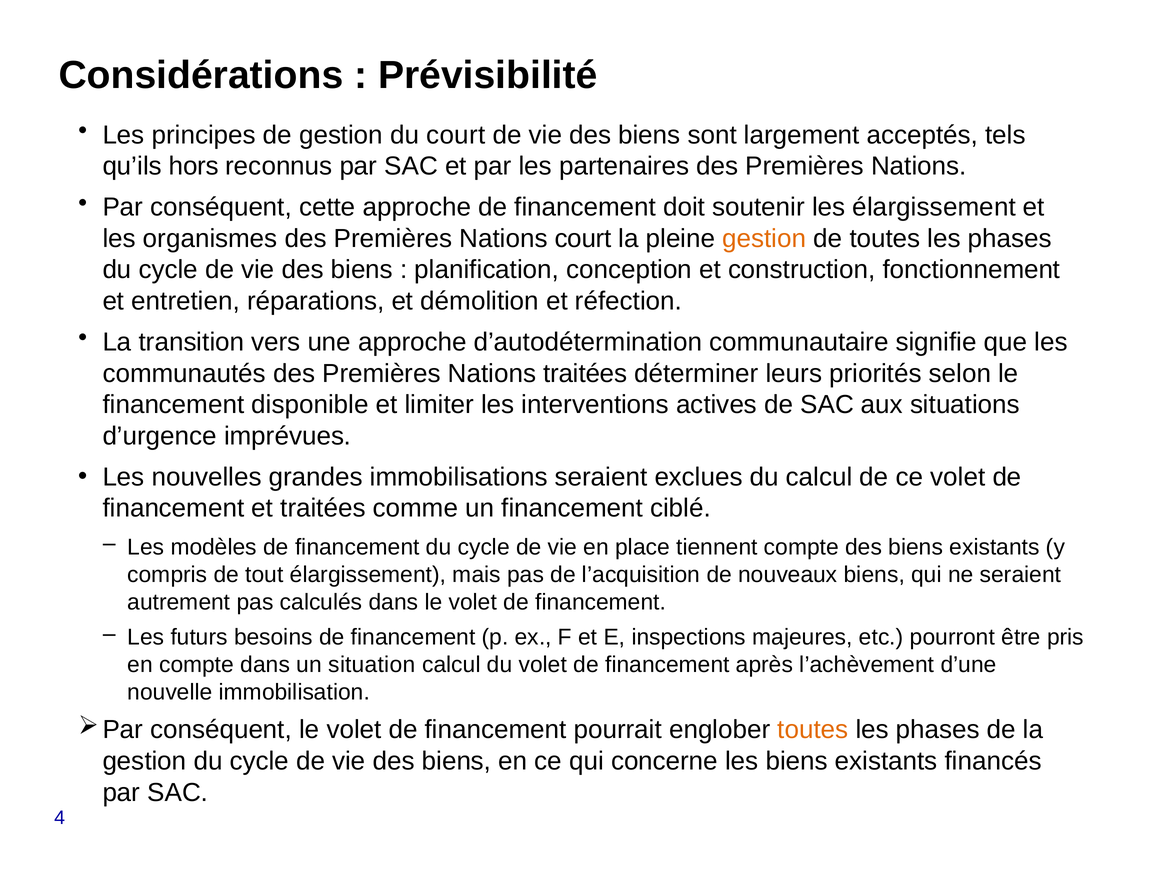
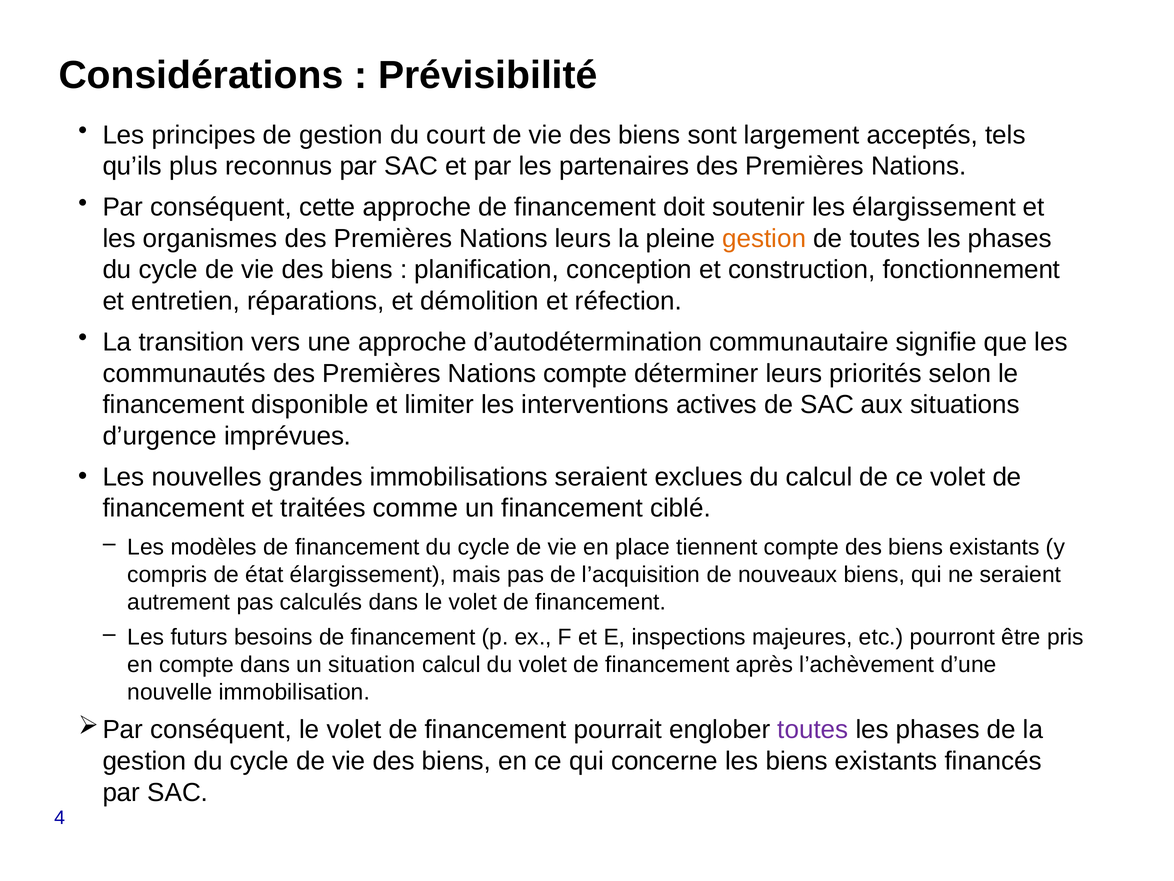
hors: hors -> plus (193, 166)
Nations court: court -> leurs (583, 238)
Nations traitées: traitées -> compte (585, 373)
tout: tout -> état (264, 574)
toutes colour: orange -> purple (813, 729)
